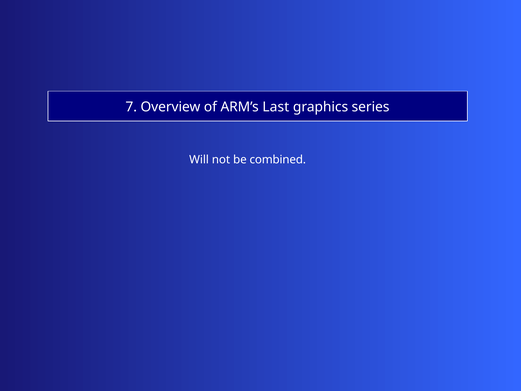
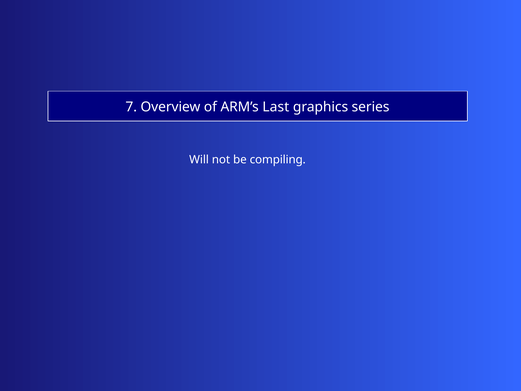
combined: combined -> compiling (278, 160)
